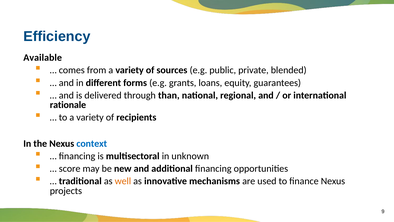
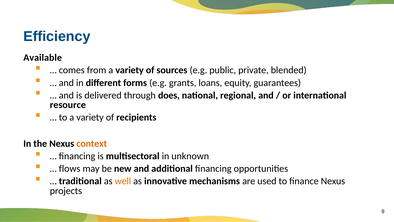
than: than -> does (169, 95)
rationale: rationale -> resource (68, 105)
context colour: blue -> orange (92, 143)
score: score -> flows (70, 168)
